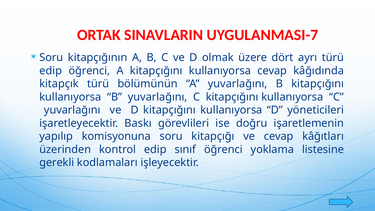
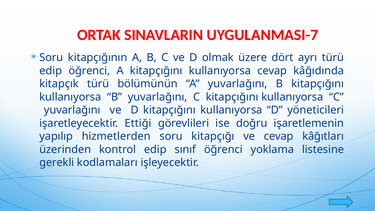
Baskı: Baskı -> Ettiği (138, 123)
komisyonuna: komisyonuna -> hizmetlerden (116, 136)
